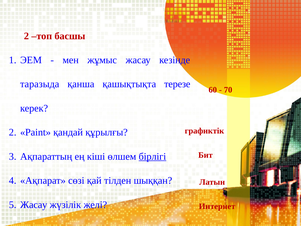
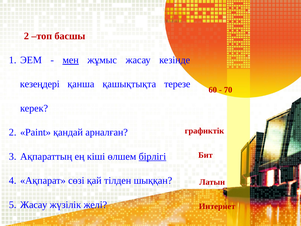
мен underline: none -> present (71, 60)
таразыда: таразыда -> кезеңдері (40, 84)
құрылғы: құрылғы -> арналған (107, 132)
